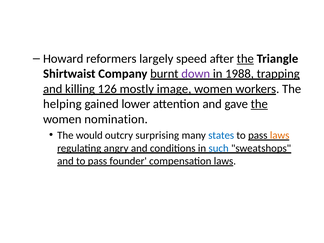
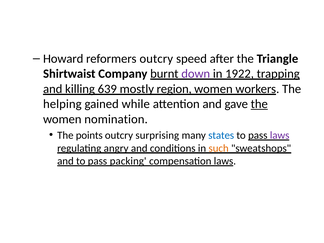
reformers largely: largely -> outcry (156, 59)
the underline: present -> none (245, 59)
1988: 1988 -> 1922 (240, 74)
126: 126 -> 639 (107, 89)
image: image -> region (174, 89)
lower: lower -> while (136, 104)
would: would -> points (89, 135)
laws colour: orange -> purple (280, 135)
such colour: blue -> orange (219, 148)
founder: founder -> packing (128, 161)
